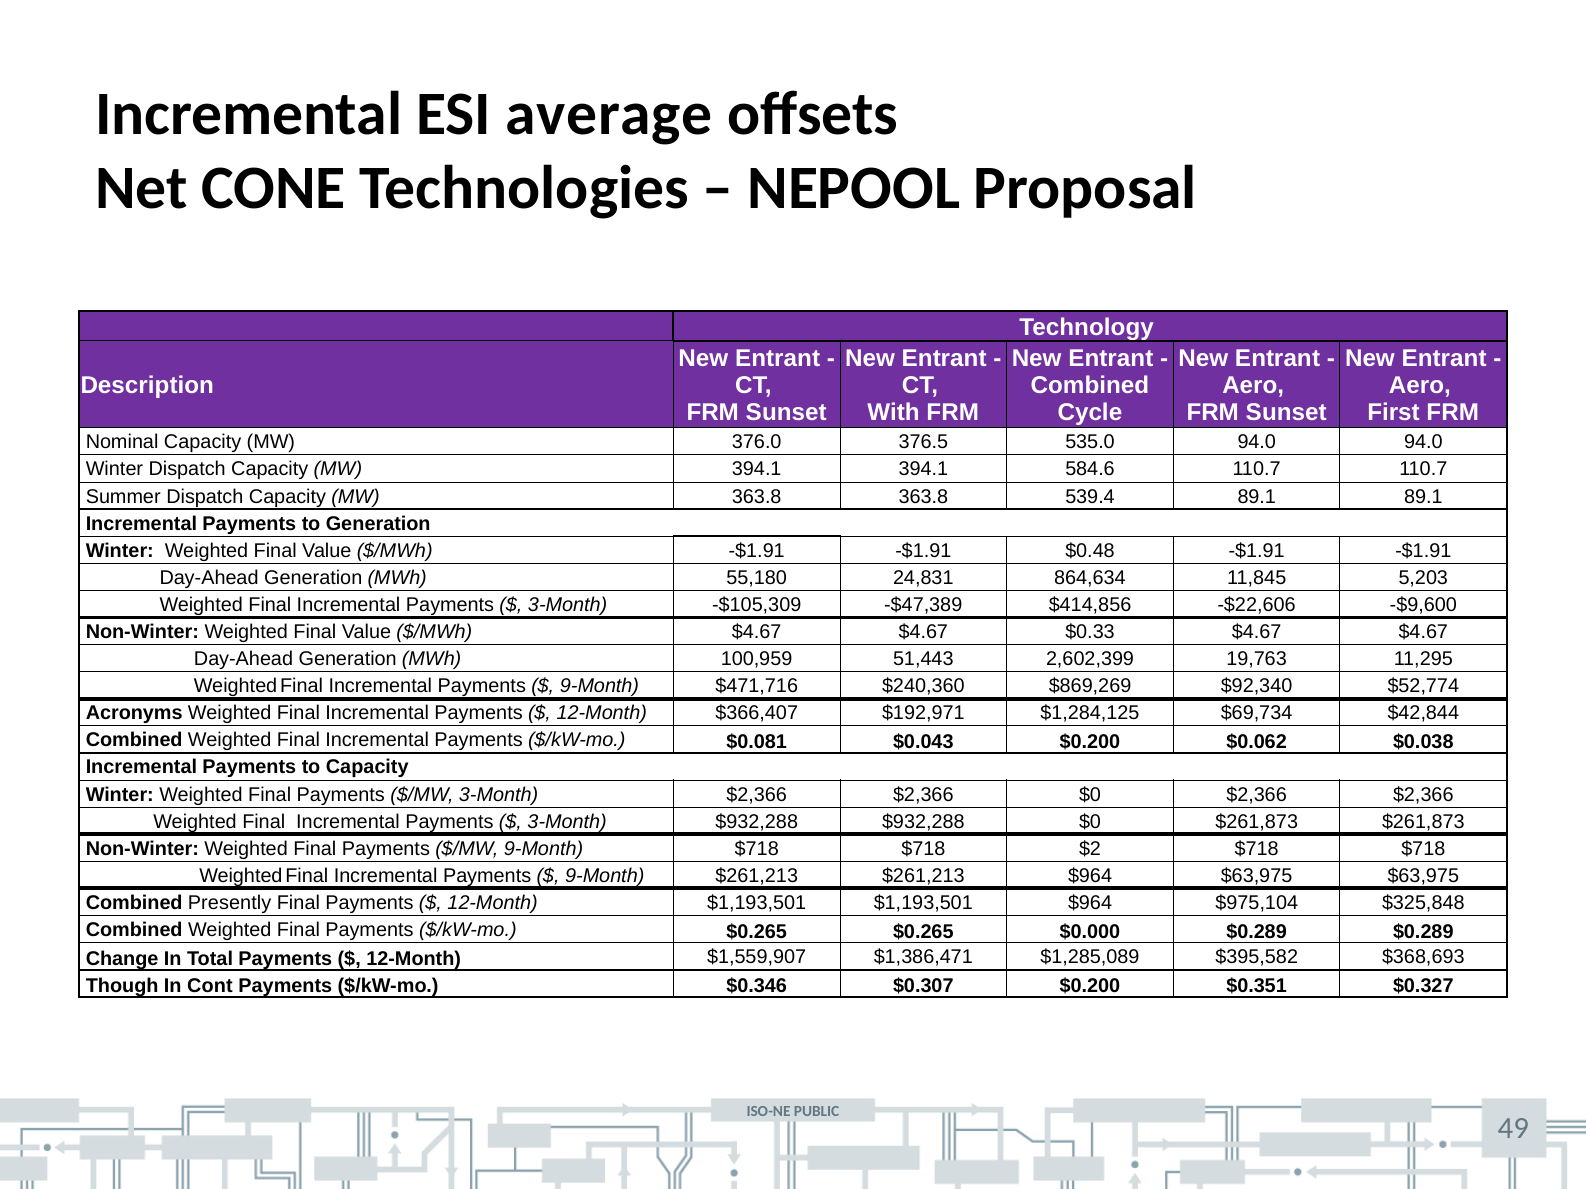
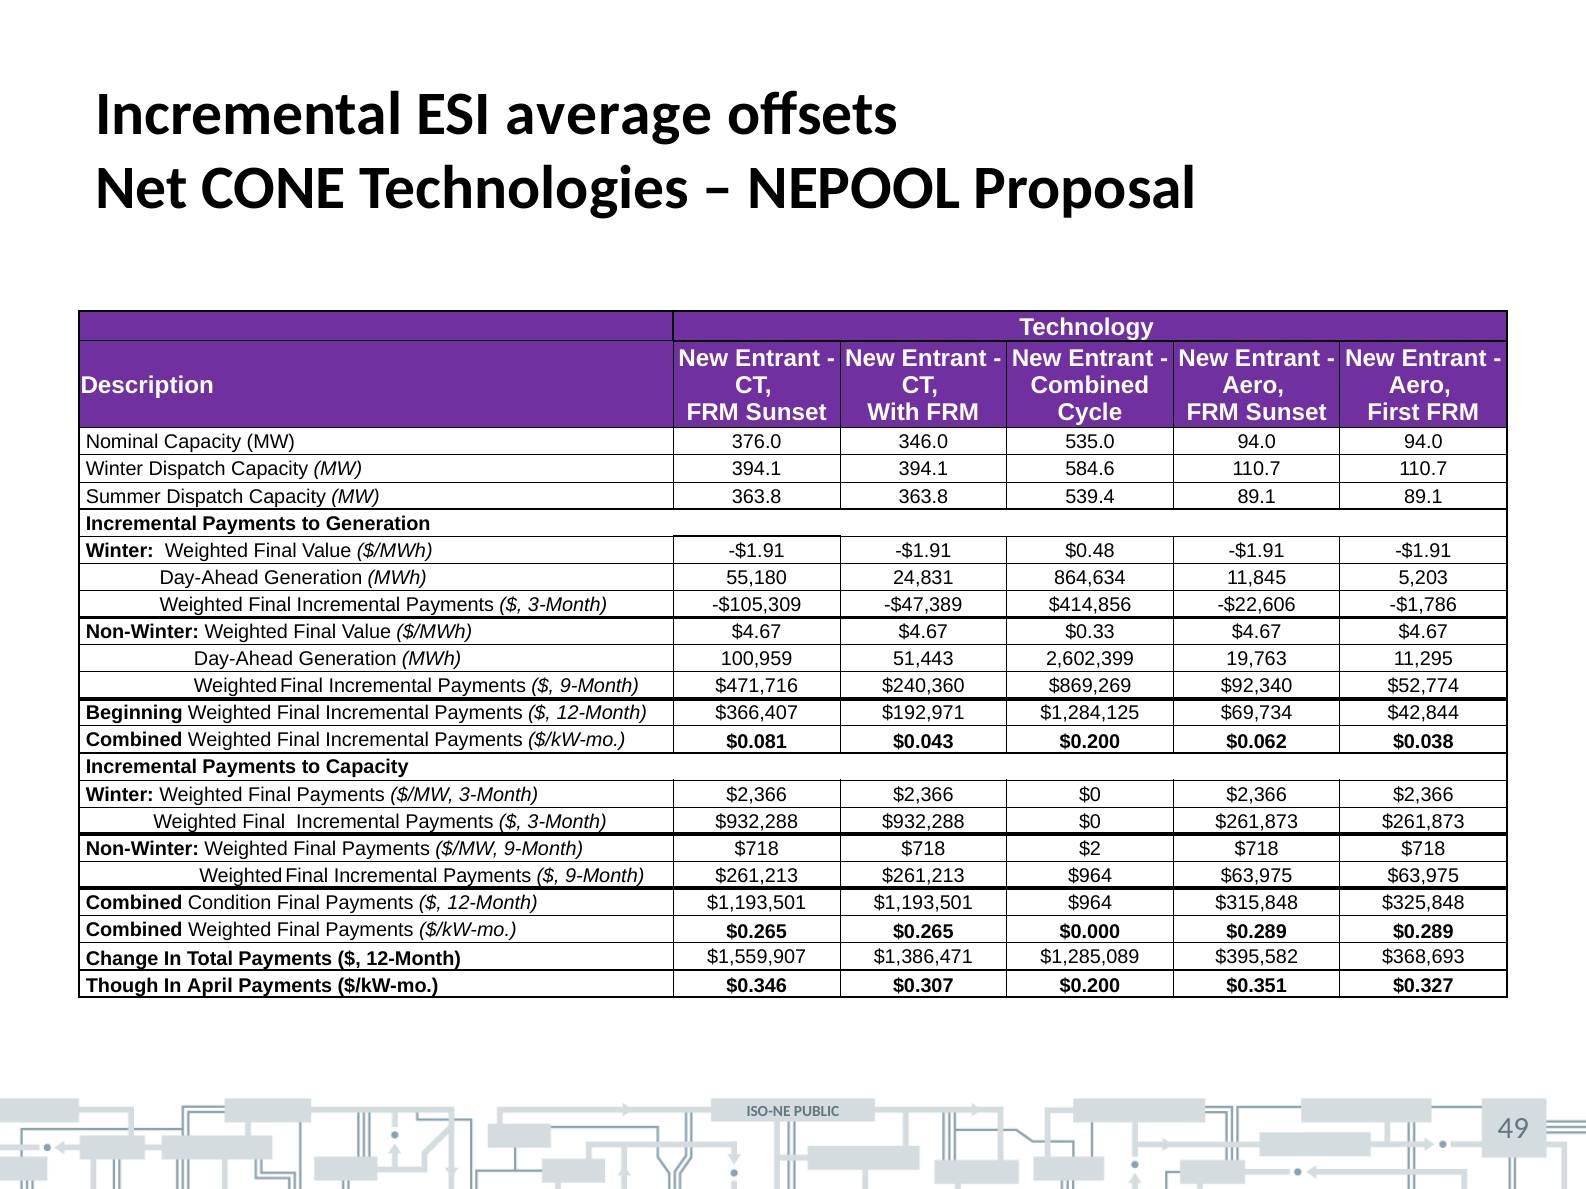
376.5: 376.5 -> 346.0 (923, 443)
-$9,600: -$9,600 -> -$1,786 (1423, 605)
Acronyms: Acronyms -> Beginning (134, 714)
Presently: Presently -> Condition (230, 903)
$975,104: $975,104 -> $315,848 (1257, 903)
Cont: Cont -> April (210, 986)
